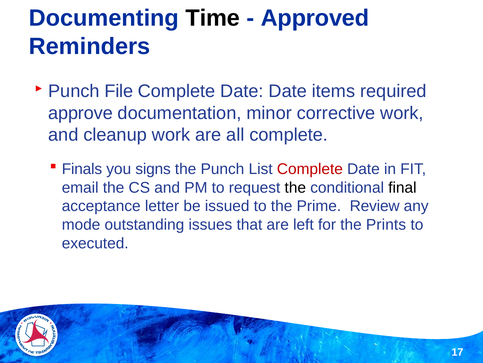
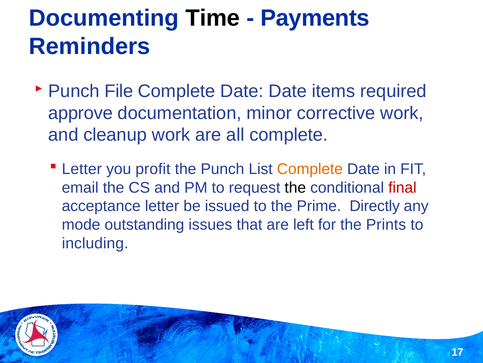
Approved: Approved -> Payments (315, 18)
Finals: Finals -> Letter (82, 169)
signs: signs -> profit (153, 169)
Complete colour: red -> orange (310, 169)
final colour: black -> red (402, 187)
Review: Review -> Directly (375, 206)
executed: executed -> including (95, 243)
